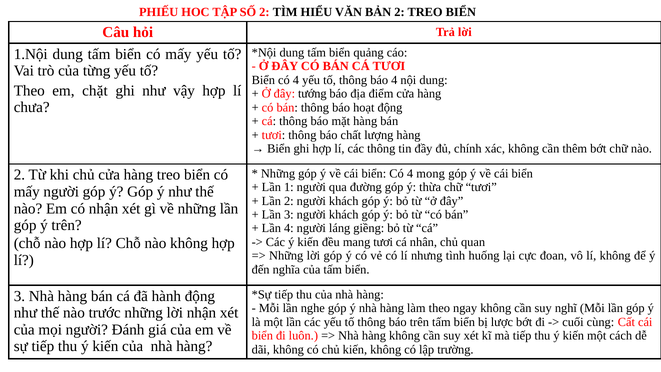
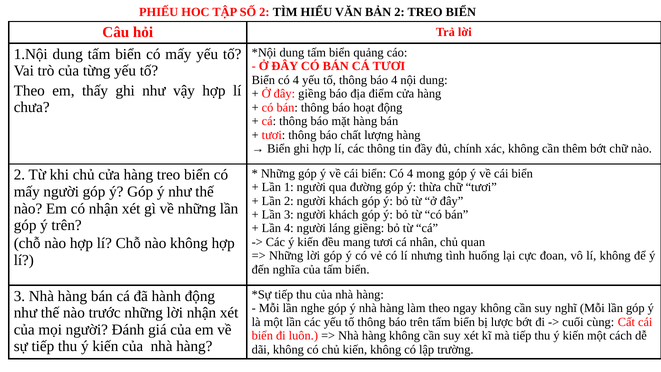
chặt: chặt -> thấy (95, 91)
đây tướng: tướng -> giềng (312, 94)
